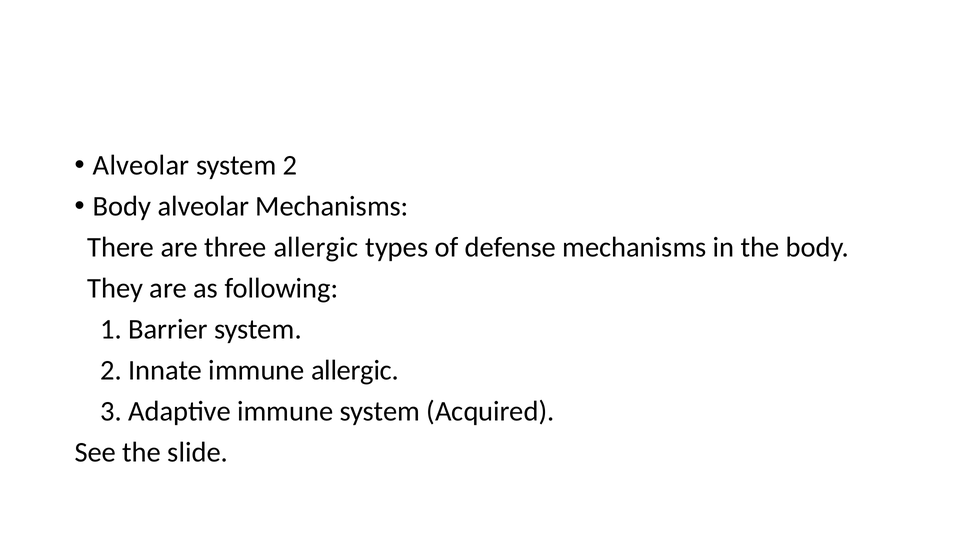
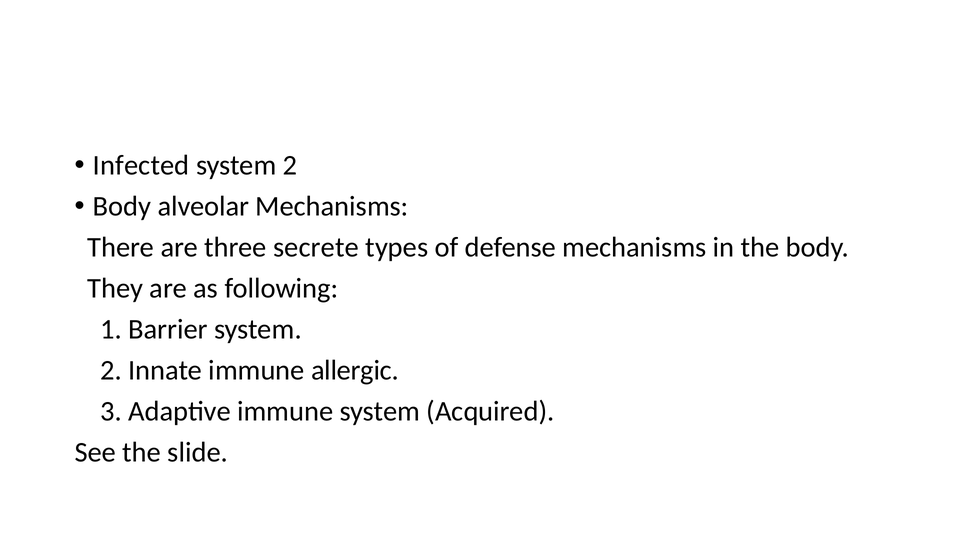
Alveolar: Alveolar -> Infected (141, 165)
three allergic: allergic -> secrete (316, 247)
